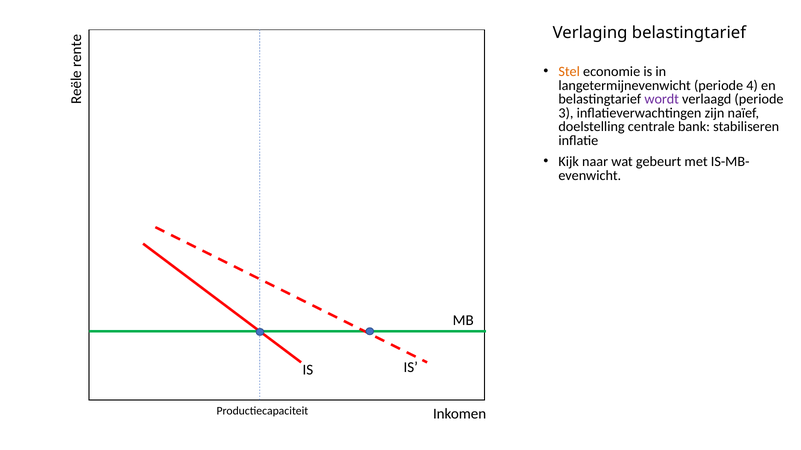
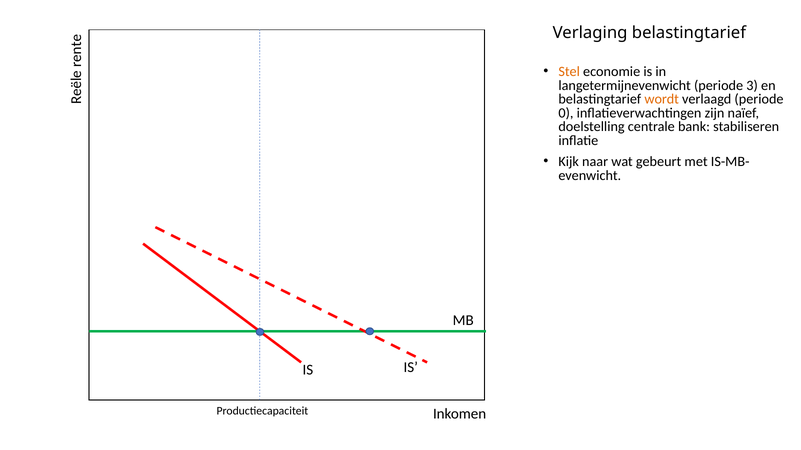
4: 4 -> 3 (752, 85)
wordt colour: purple -> orange (662, 99)
3: 3 -> 0 (566, 113)
